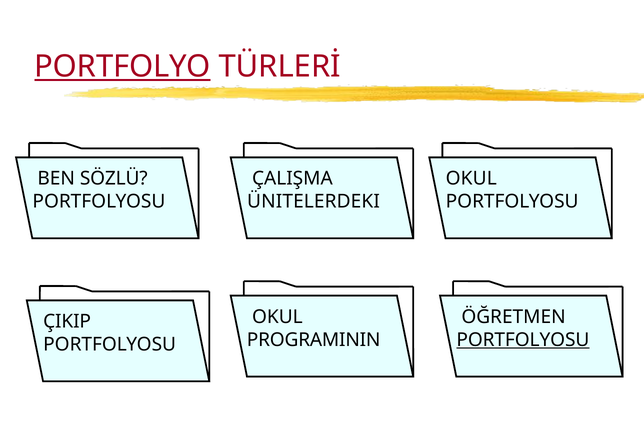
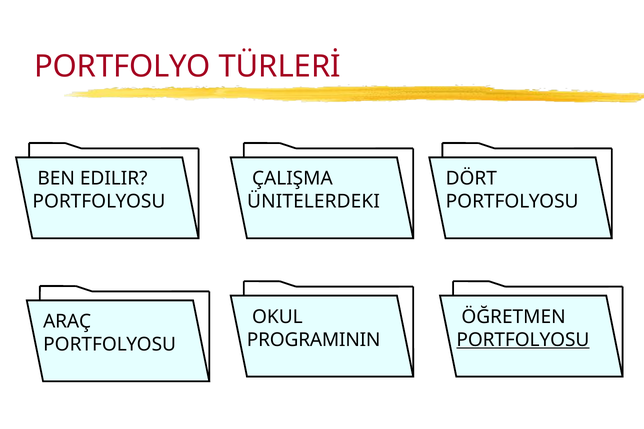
PORTFOLYO underline: present -> none (123, 67)
SÖZLÜ: SÖZLÜ -> EDILIR (114, 179)
OKUL: OKUL -> DÖRT (471, 179)
ÇIKIP: ÇIKIP -> ARAÇ (67, 322)
